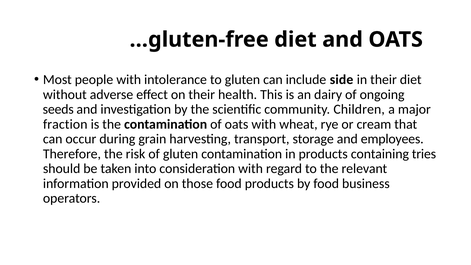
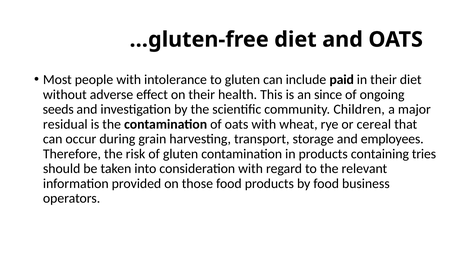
side: side -> paid (342, 80)
dairy: dairy -> since (328, 94)
fraction: fraction -> residual (65, 124)
cream: cream -> cereal (374, 124)
